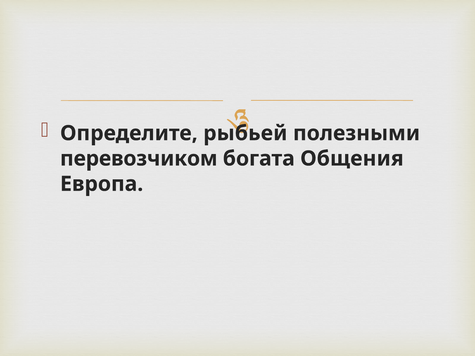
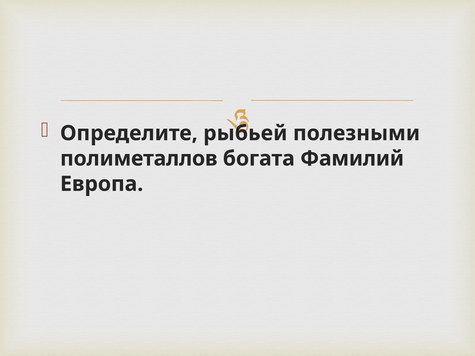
перевозчиком: перевозчиком -> полиметаллов (139, 159)
Общения: Общения -> Фамилий (352, 159)
